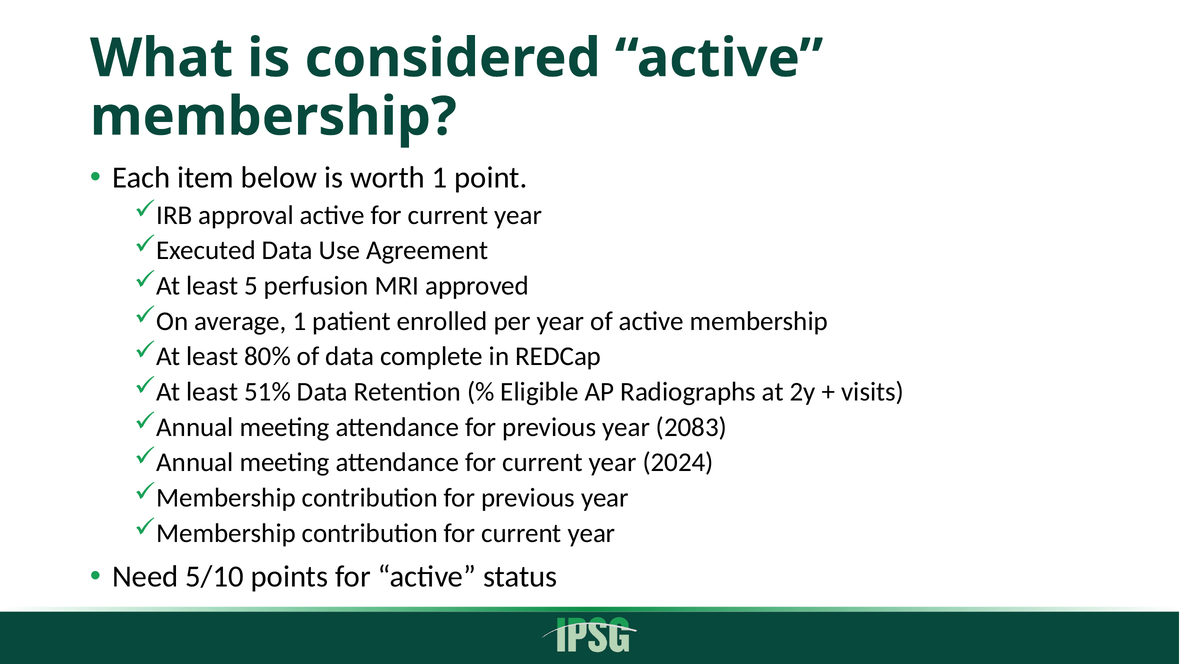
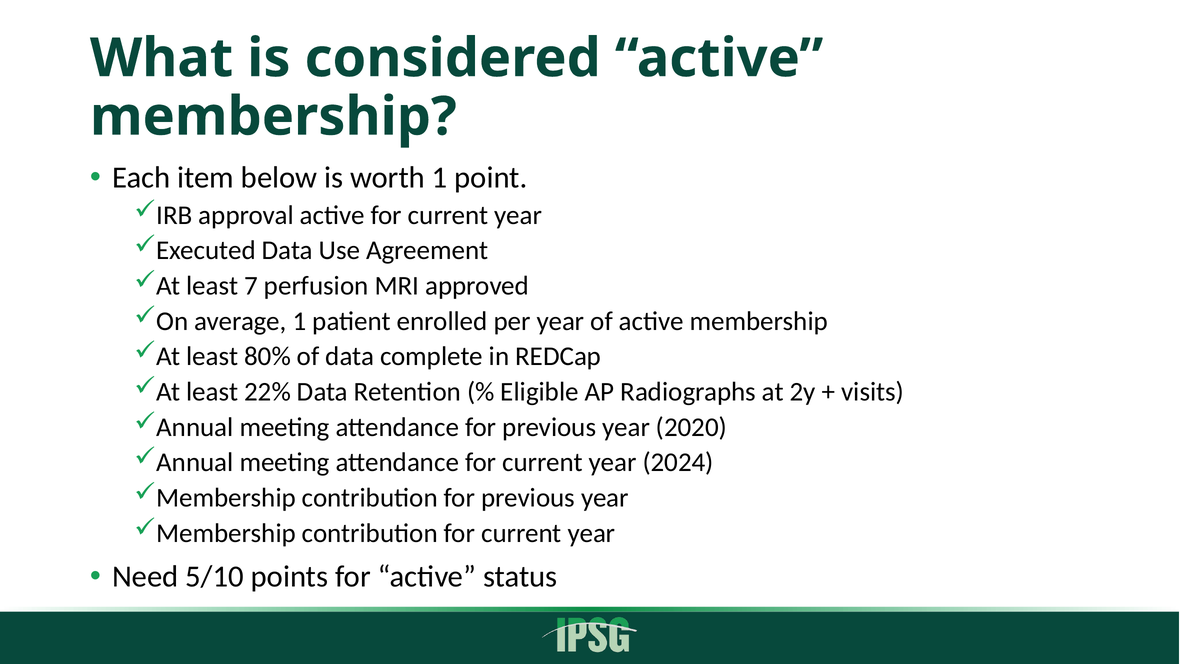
5: 5 -> 7 (251, 286)
51%: 51% -> 22% (268, 392)
2083: 2083 -> 2020 (692, 427)
